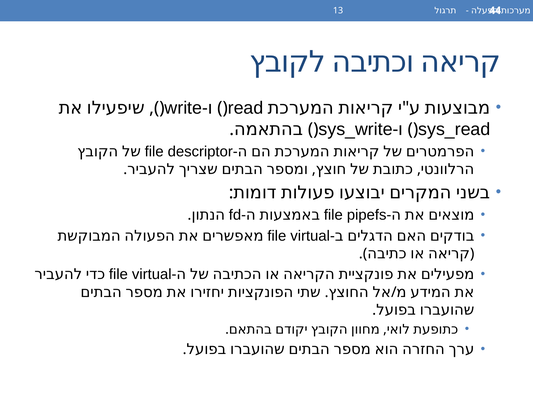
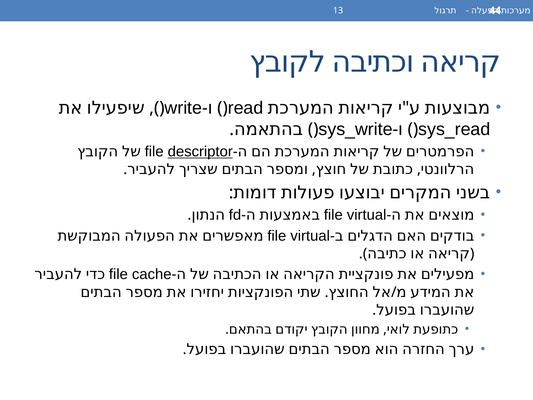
descriptor underline: none -> present (200, 151)
pipefs: pipefs -> virtual (367, 215)
virtual: virtual -> cache (152, 274)
